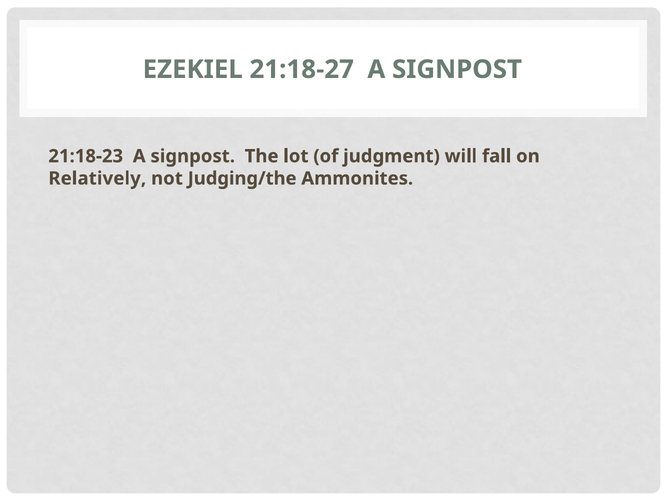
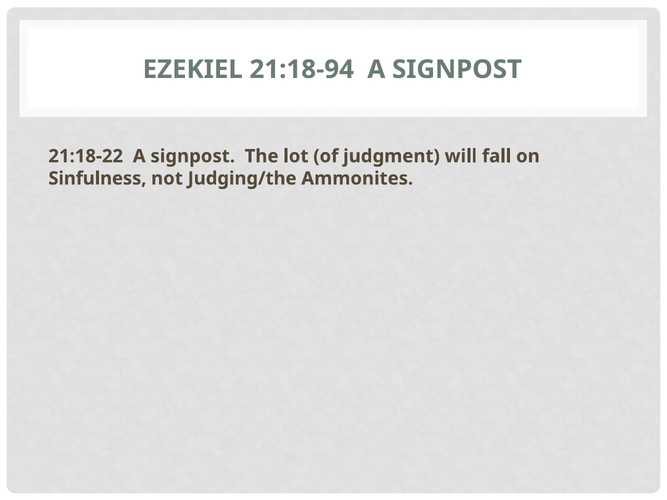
21:18-27: 21:18-27 -> 21:18-94 (302, 69)
21:18-23: 21:18-23 -> 21:18-22 (86, 156)
Relatively: Relatively -> Sinfulness (97, 179)
